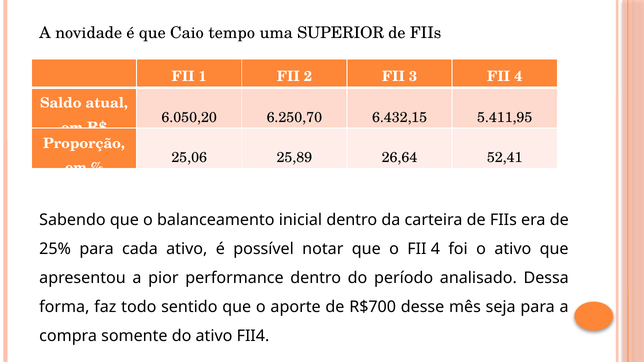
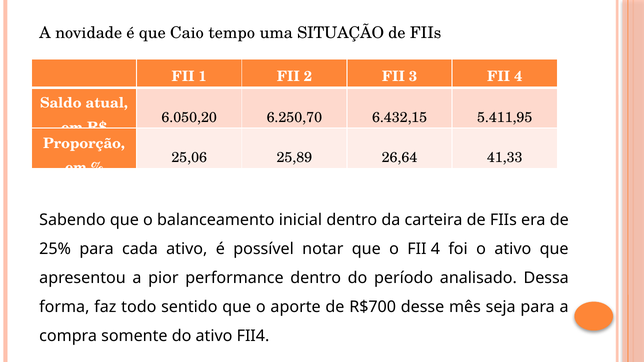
SUPERIOR: SUPERIOR -> SITUAÇÃO (341, 33)
52,41: 52,41 -> 41,33 (505, 158)
